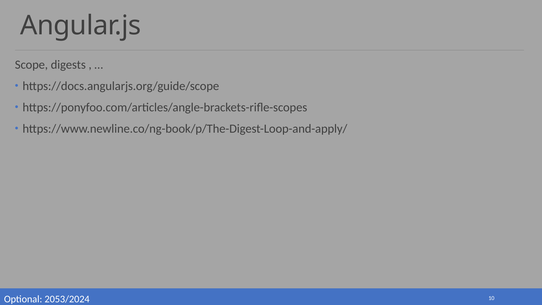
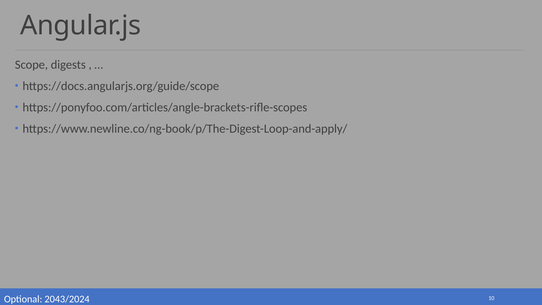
2053/2024: 2053/2024 -> 2043/2024 (67, 299)
